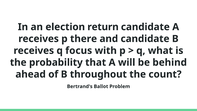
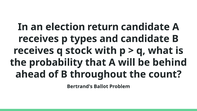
there: there -> types (84, 39)
focus: focus -> stock (79, 51)
